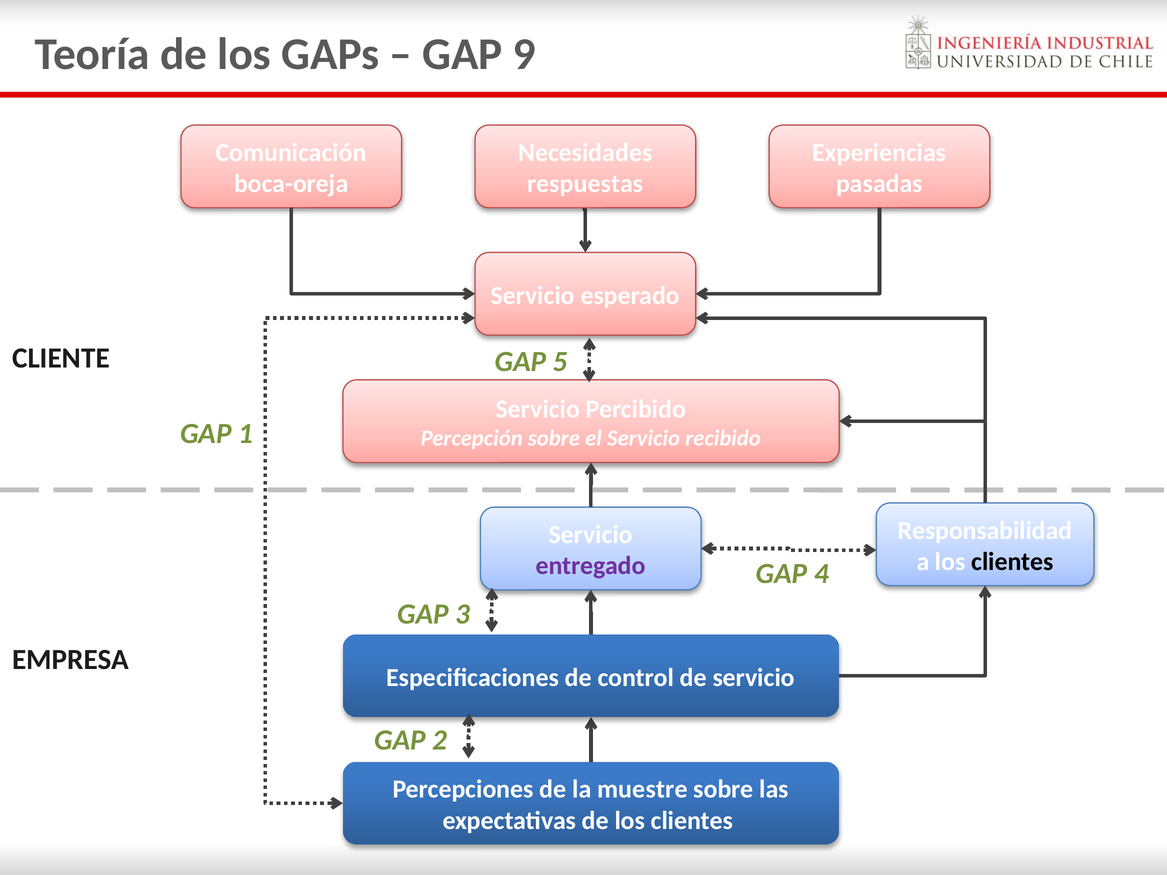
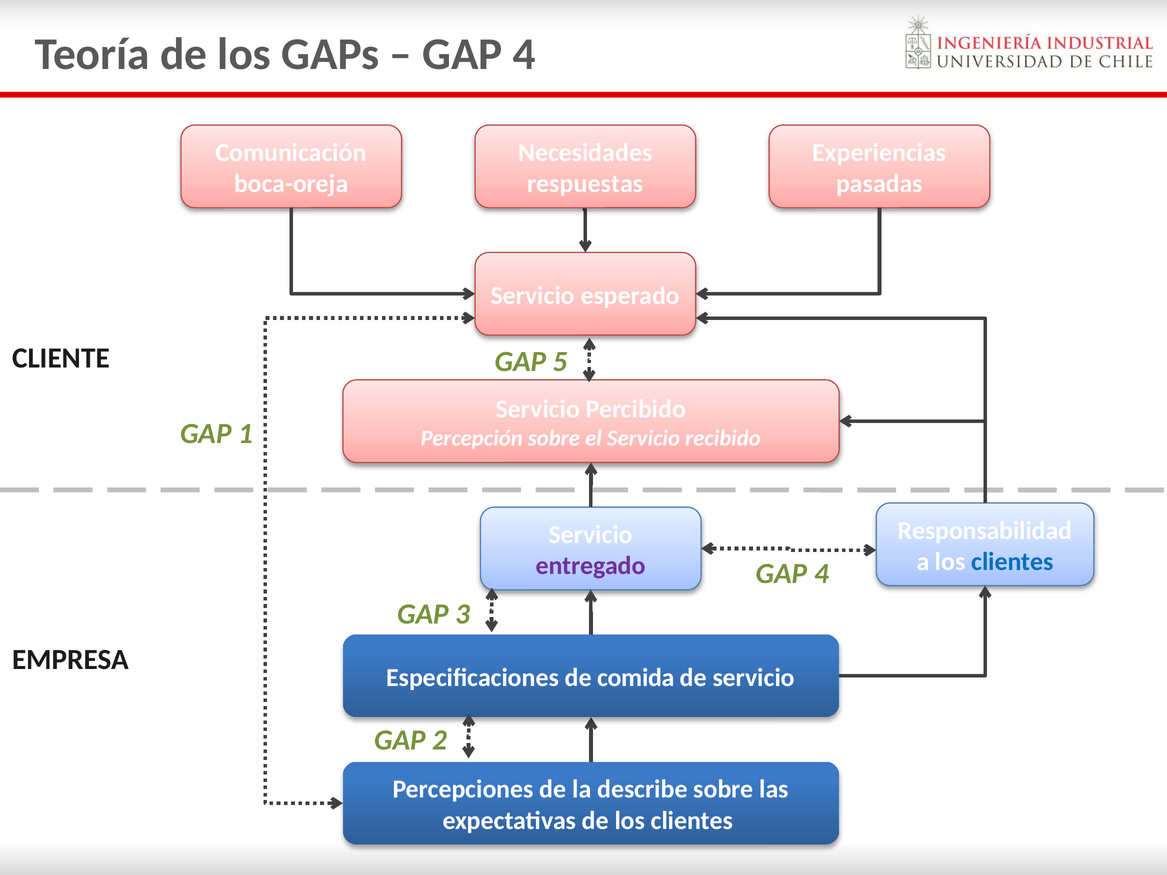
9: 9 -> 4 (524, 54)
clientes colour: black -> blue (1012, 562)
control: control -> comida (636, 678)
muestre: muestre -> describe (642, 790)
